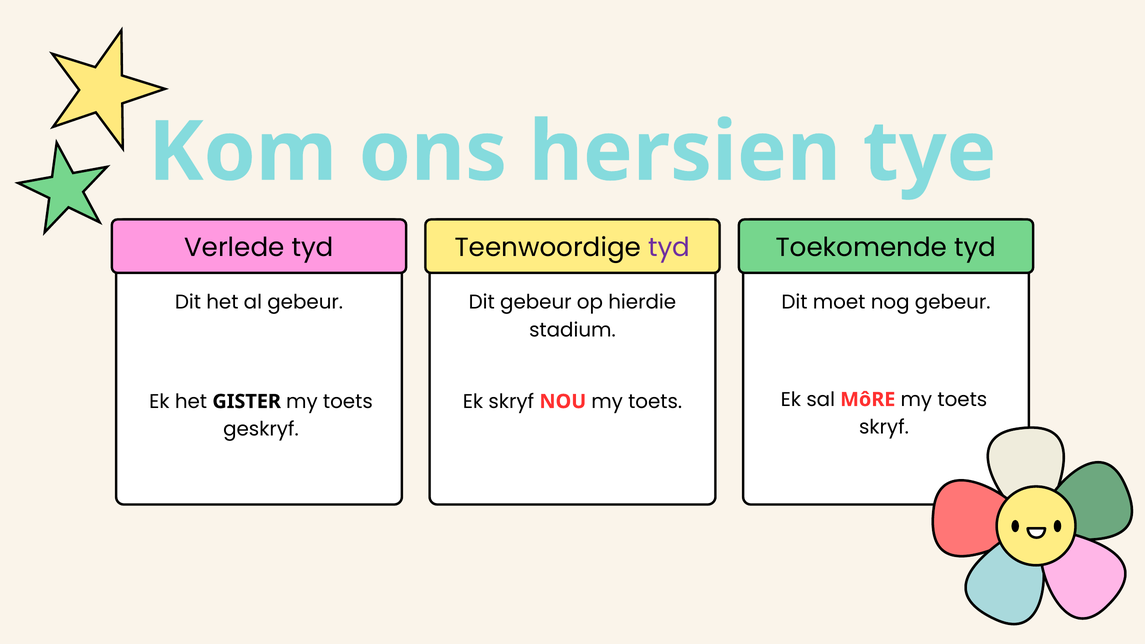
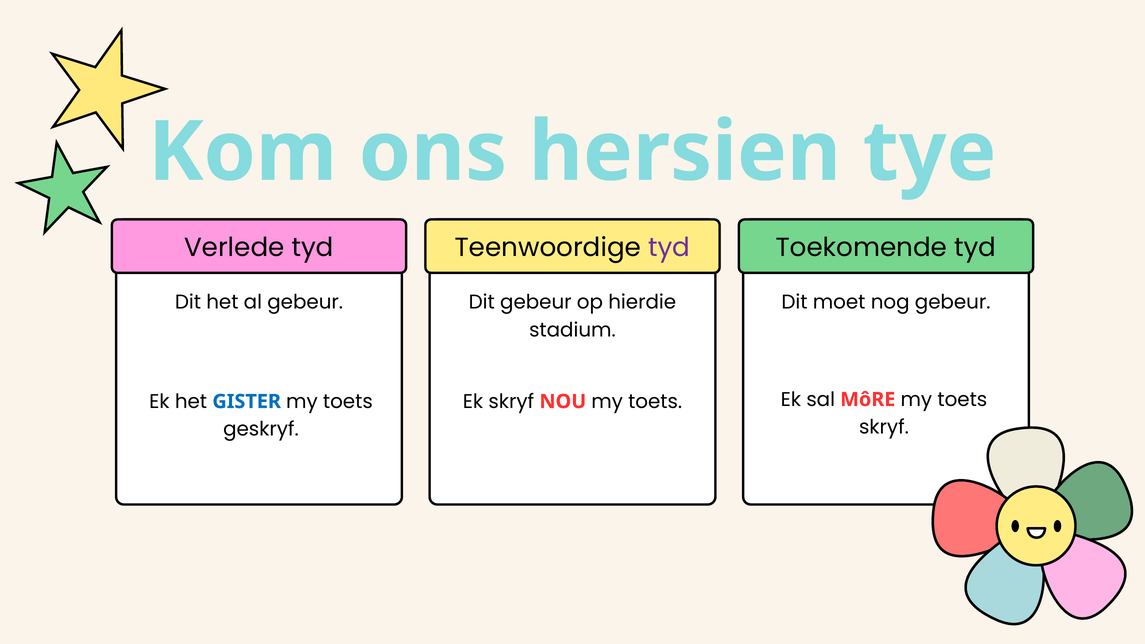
GISTER colour: black -> blue (247, 402)
